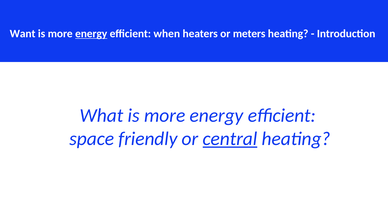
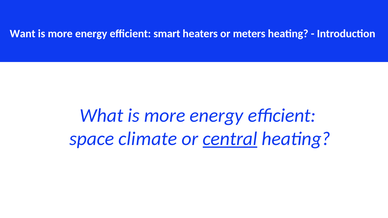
energy underline: present -> none (91, 34)
when: when -> smart (167, 34)
friendly: friendly -> climate (148, 139)
